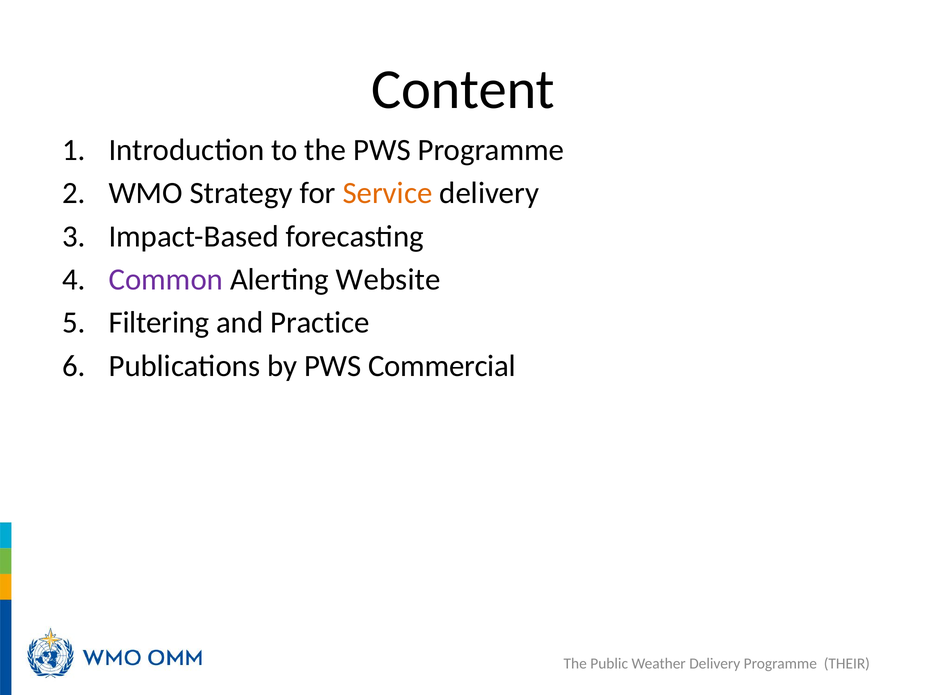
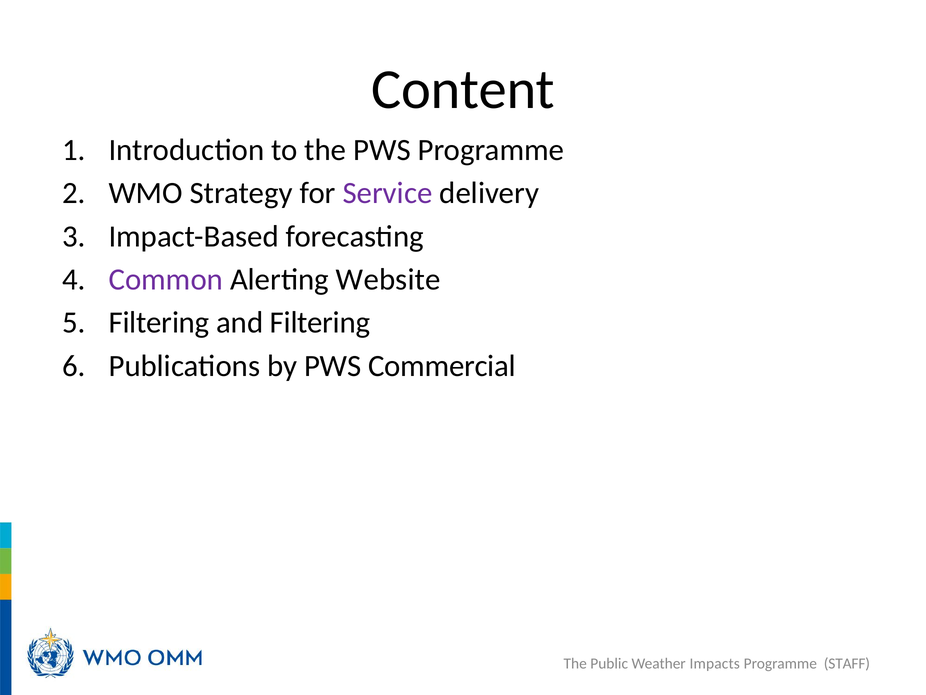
Service colour: orange -> purple (387, 193)
and Practice: Practice -> Filtering (320, 323)
Weather Delivery: Delivery -> Impacts (715, 663)
THEIR: THEIR -> STAFF (847, 663)
